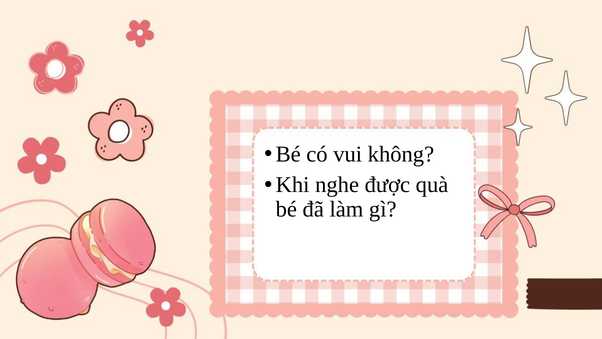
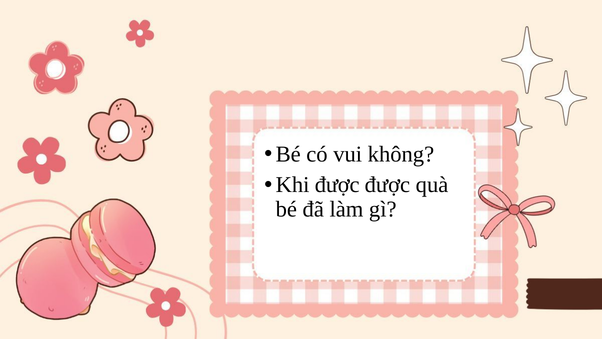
Khi nghe: nghe -> được (337, 185)
